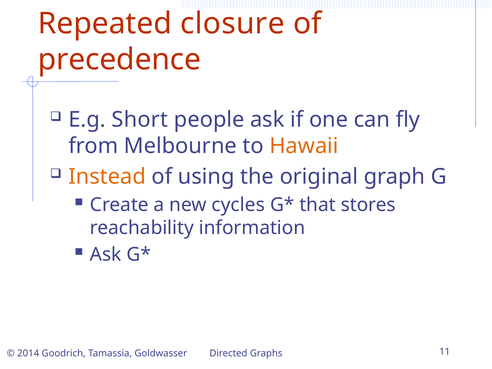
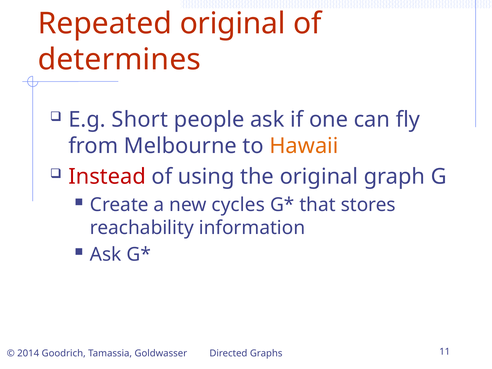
Repeated closure: closure -> original (233, 23)
precedence: precedence -> determines (119, 60)
Instead colour: orange -> red (107, 176)
